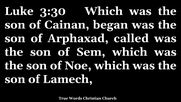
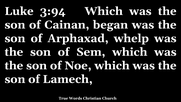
3:30: 3:30 -> 3:94 (53, 11)
called: called -> whelp (131, 38)
